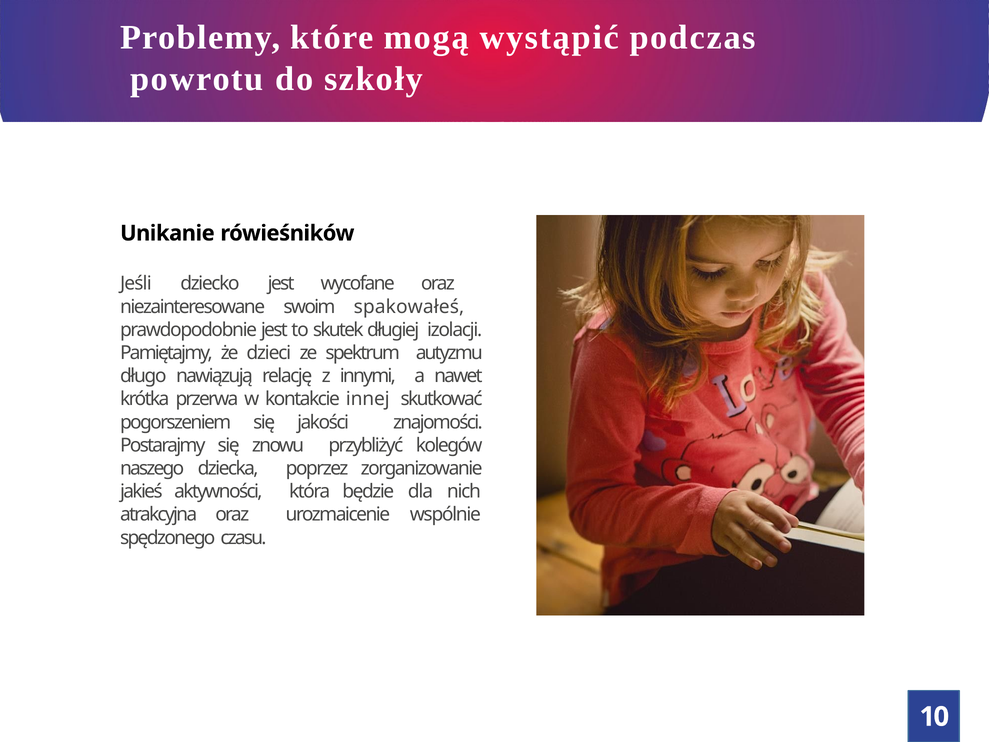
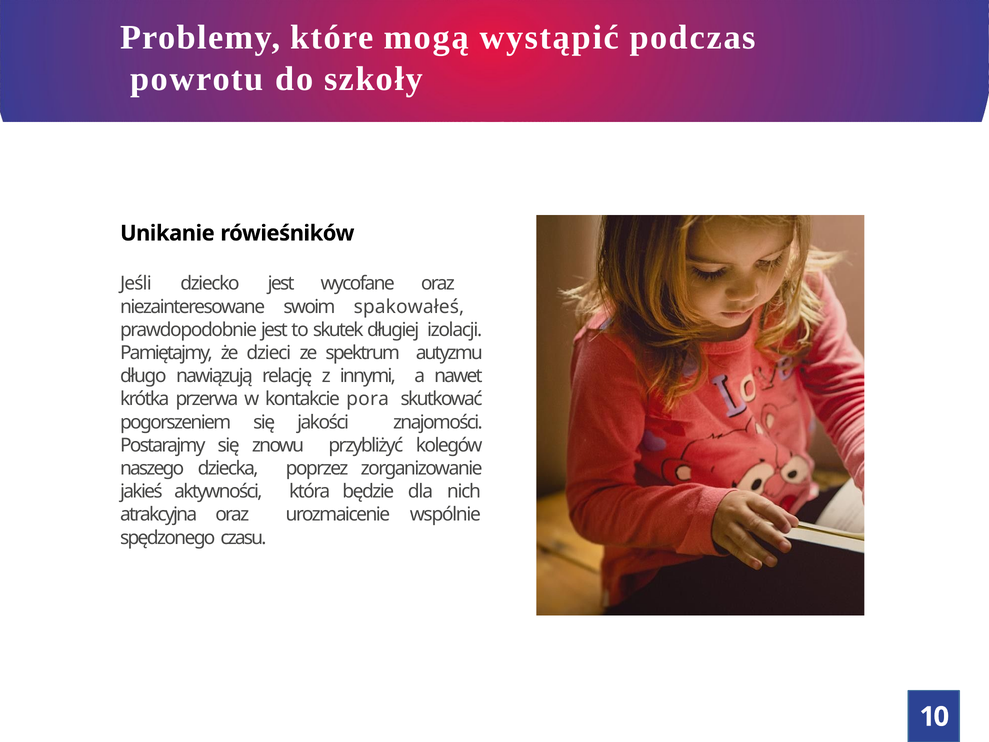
innej: innej -> pora (368, 399)
